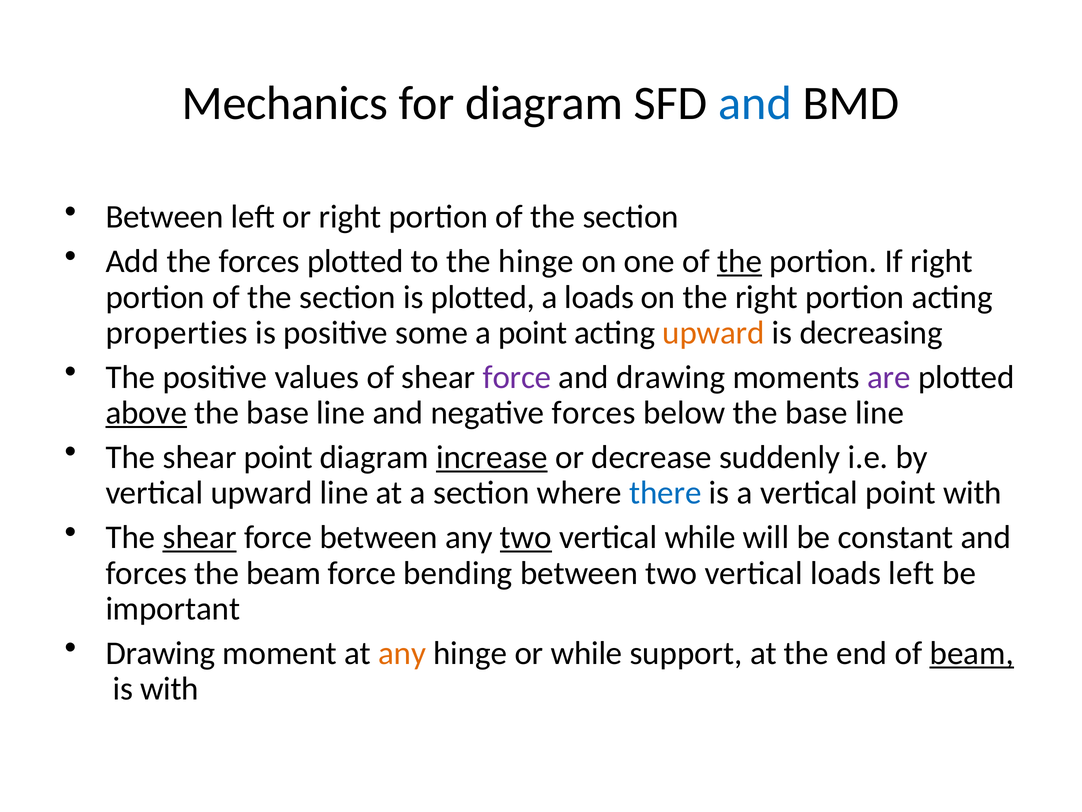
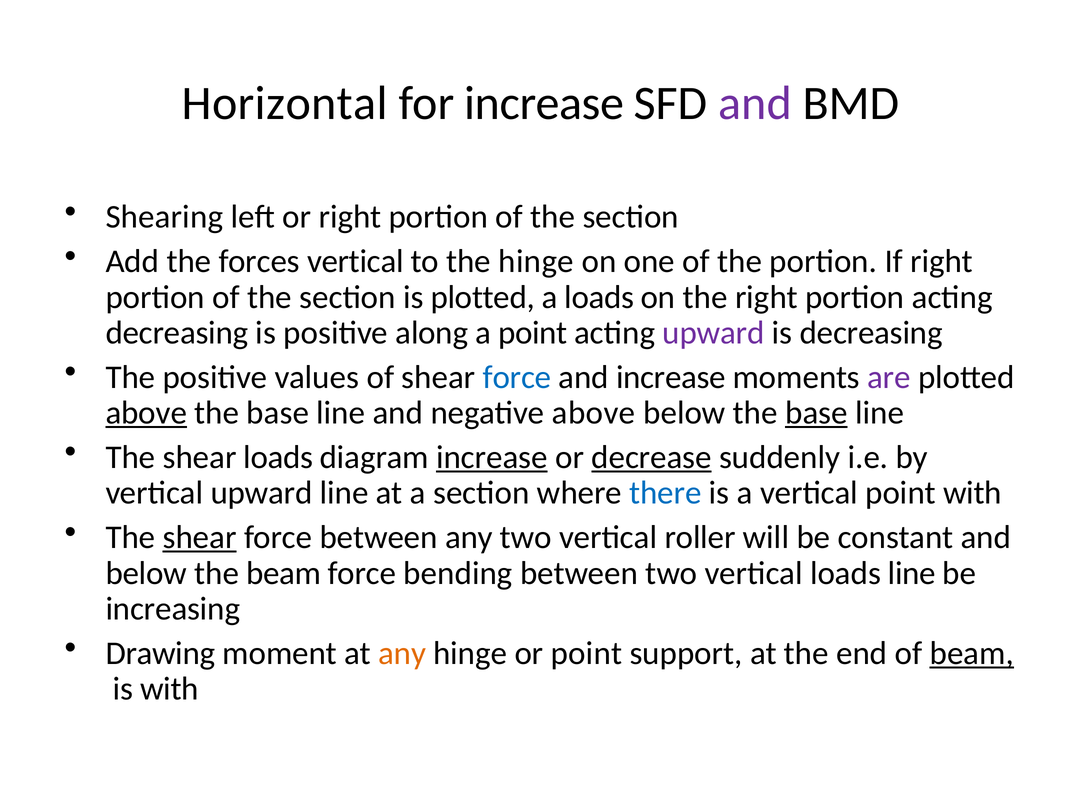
Mechanics: Mechanics -> Horizontal (285, 103)
for diagram: diagram -> increase (544, 103)
and colour: blue -> purple (755, 103)
Between: Between -> Shearing (164, 217)
forces plotted: plotted -> vertical (355, 261)
the underline: present -> none (740, 261)
properties: properties -> decreasing (177, 333)
some: some -> along (432, 333)
upward colour: orange -> purple (713, 333)
force colour: purple -> blue (517, 377)
and drawing: drawing -> increase (671, 377)
negative forces: forces -> above (594, 413)
base underline: none -> present (816, 413)
shear point: point -> loads (278, 457)
decrease underline: none -> present (652, 457)
two underline: present -> none (526, 537)
vertical while: while -> roller (700, 537)
forces: forces -> below (146, 573)
loads left: left -> line (912, 573)
important: important -> increasing (173, 608)
or while: while -> point (586, 653)
